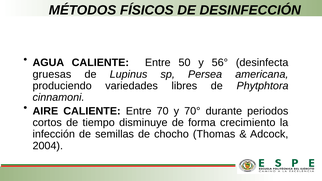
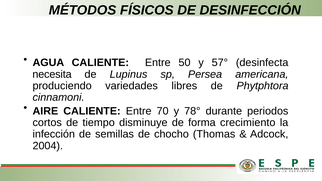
56°: 56° -> 57° (220, 63)
gruesas: gruesas -> necesita (52, 74)
70°: 70° -> 78° (192, 111)
